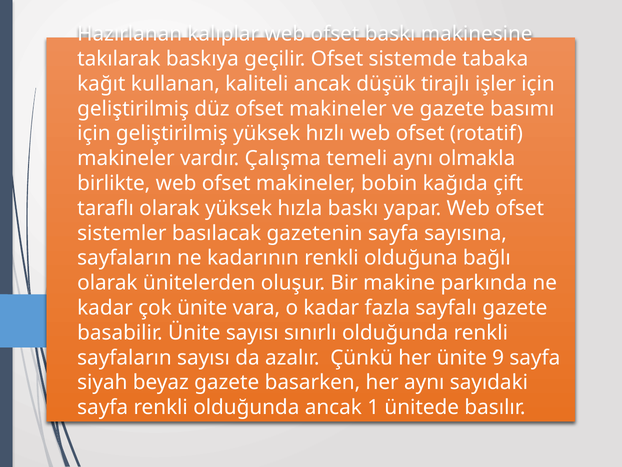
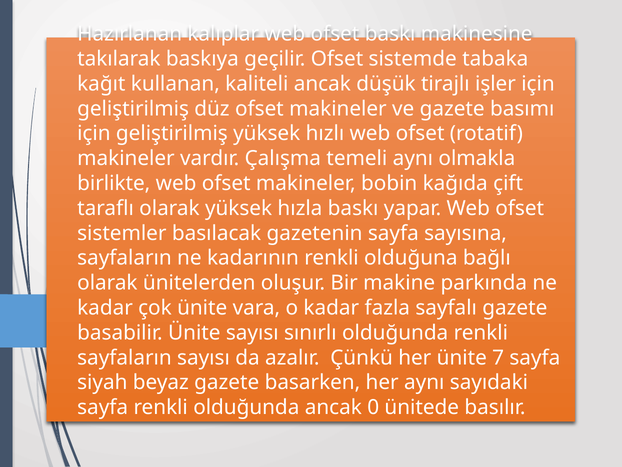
9: 9 -> 7 (498, 357)
1: 1 -> 0 (373, 407)
